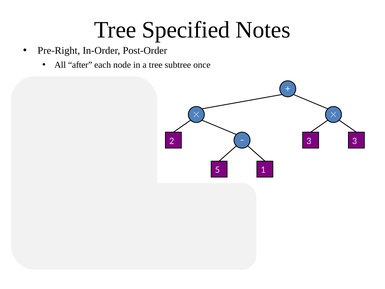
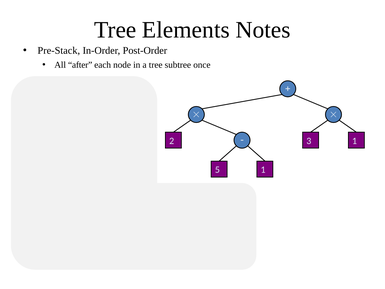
Specified: Specified -> Elements (186, 30)
Pre-Right: Pre-Right -> Pre-Stack (59, 50)
3 3: 3 -> 1 (355, 141)
